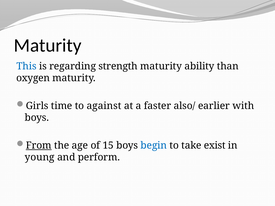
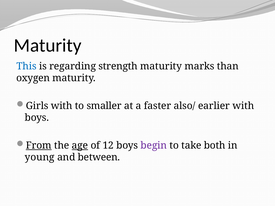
ability: ability -> marks (199, 66)
Girls time: time -> with (62, 106)
against: against -> smaller (104, 106)
age underline: none -> present (80, 146)
15: 15 -> 12 (108, 146)
begin colour: blue -> purple (154, 146)
exist: exist -> both (215, 146)
perform: perform -> between (99, 158)
